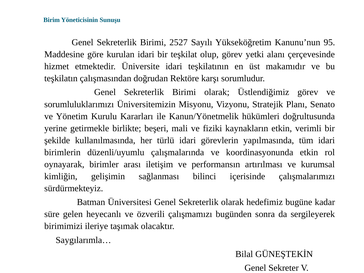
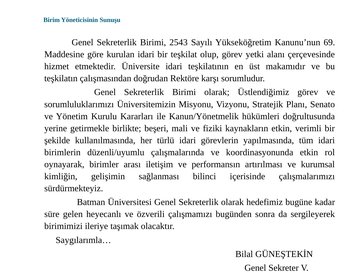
2527: 2527 -> 2543 (179, 42)
95: 95 -> 69 (329, 42)
